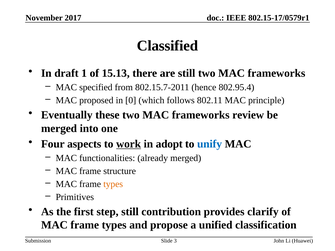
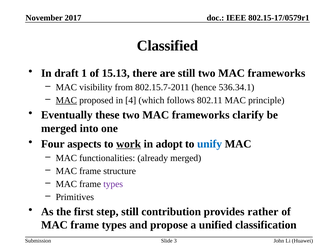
specified: specified -> visibility (96, 87)
802.95.4: 802.95.4 -> 536.34.1 (236, 87)
MAC underline: none -> present (66, 100)
0: 0 -> 4 (131, 100)
review: review -> clarify (248, 115)
types colour: orange -> purple (113, 184)
clarify: clarify -> rather (263, 212)
